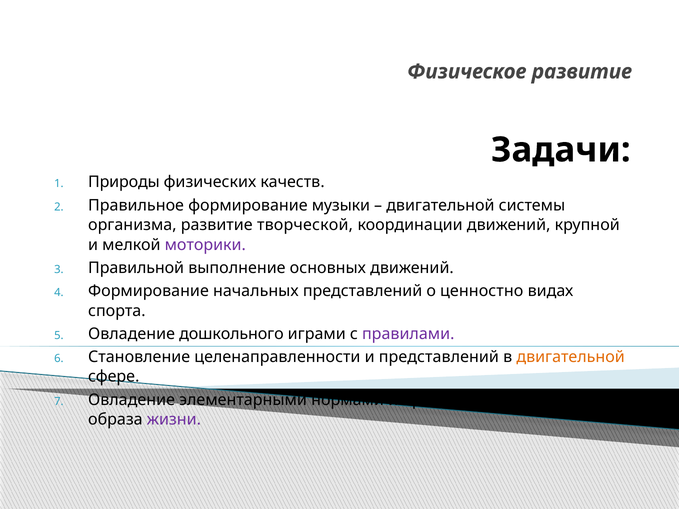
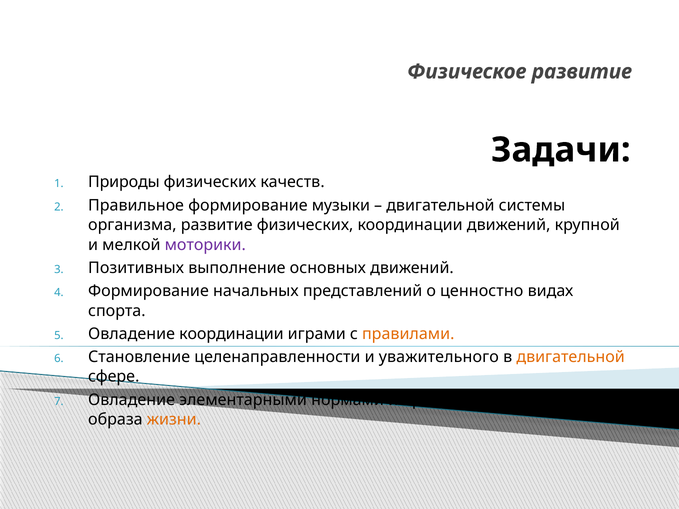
развитие творческой: творческой -> физических (305, 225)
Правильной: Правильной -> Позитивных (136, 268)
Овладение дошкольного: дошкольного -> координации (231, 334)
правилами colour: purple -> orange (408, 334)
и представлений: представлений -> уважительного (439, 357)
жизни colour: purple -> orange (174, 420)
